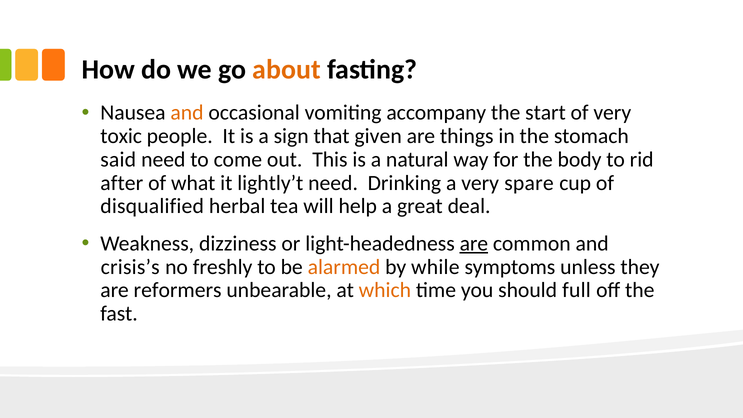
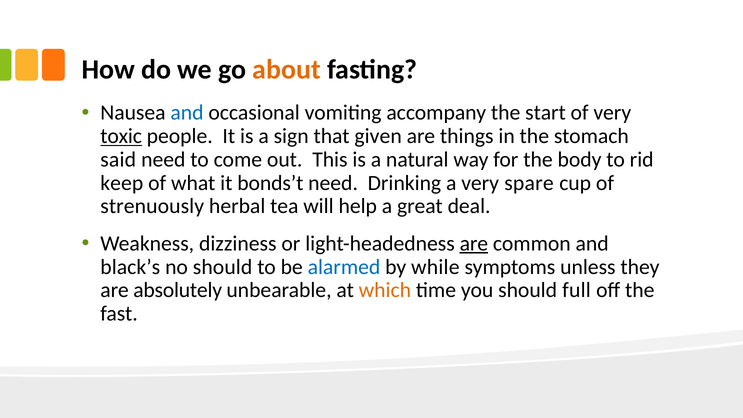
and colour: orange -> blue (187, 113)
toxic underline: none -> present (121, 136)
after: after -> keep (122, 183)
lightly’t: lightly’t -> bonds’t (270, 183)
disqualified: disqualified -> strenuously (152, 206)
crisis’s: crisis’s -> black’s (130, 267)
no freshly: freshly -> should (223, 267)
alarmed colour: orange -> blue (344, 267)
reformers: reformers -> absolutely (178, 290)
